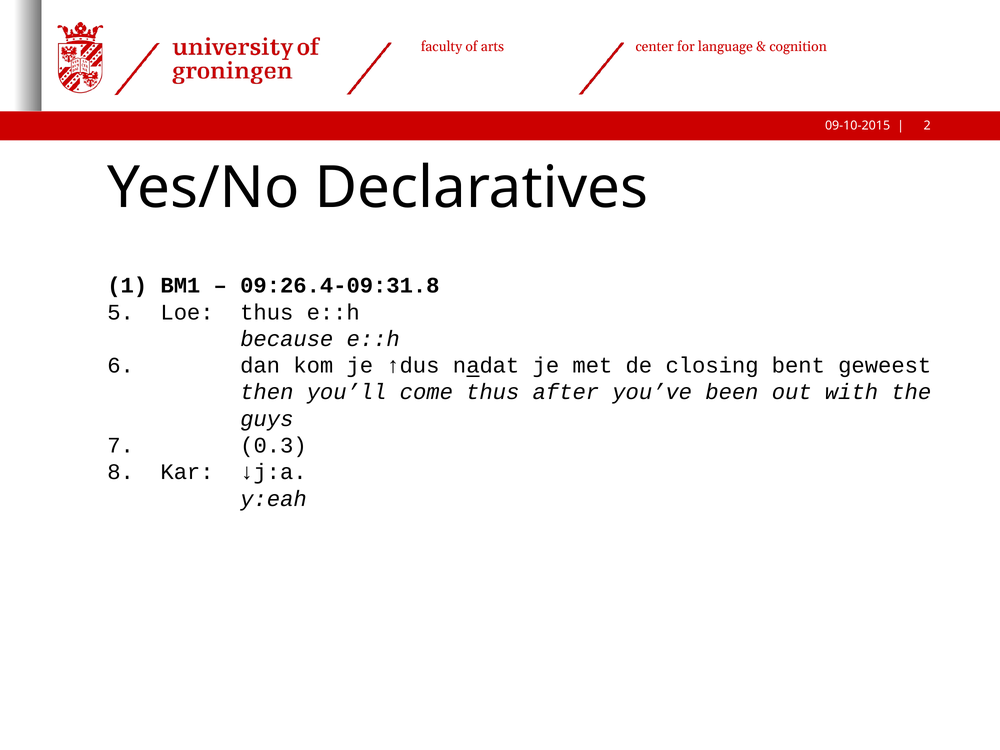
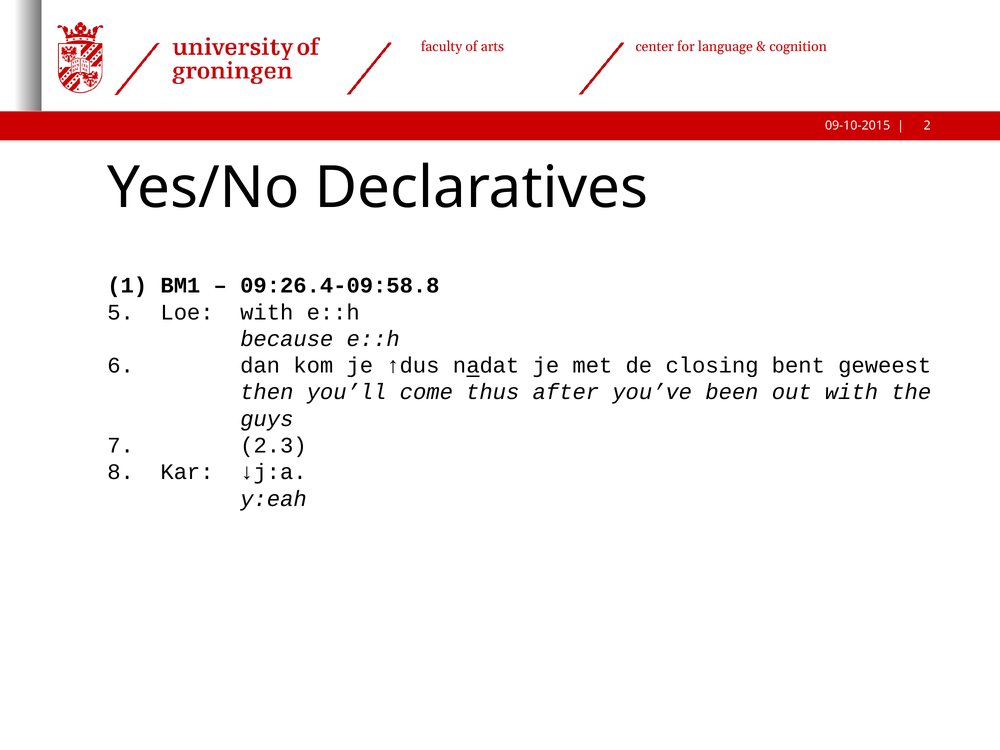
09:26.4-09:31.8: 09:26.4-09:31.8 -> 09:26.4-09:58.8 (340, 286)
Loe thus: thus -> with (267, 312)
0.3: 0.3 -> 2.3 (273, 445)
